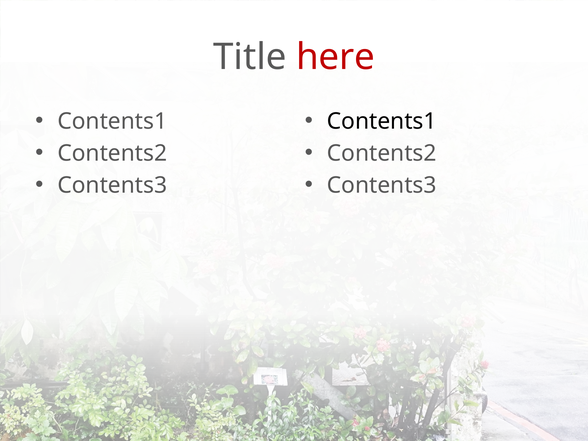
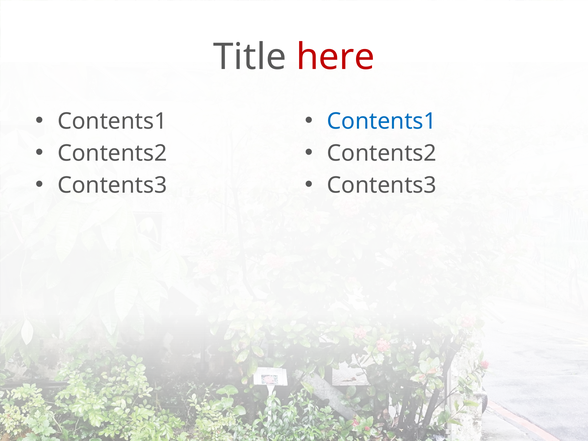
Contents1 colour: black -> blue (382, 121)
